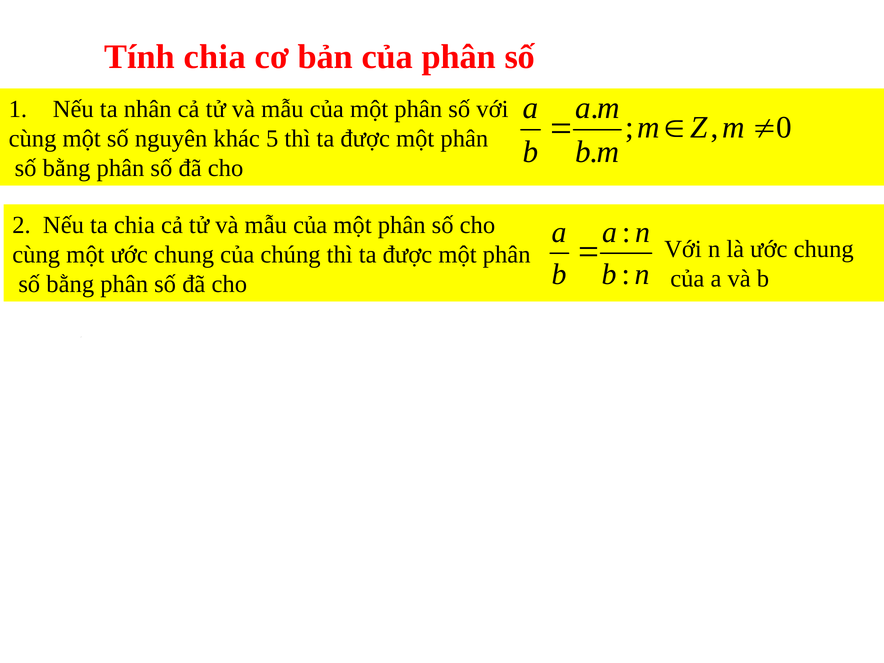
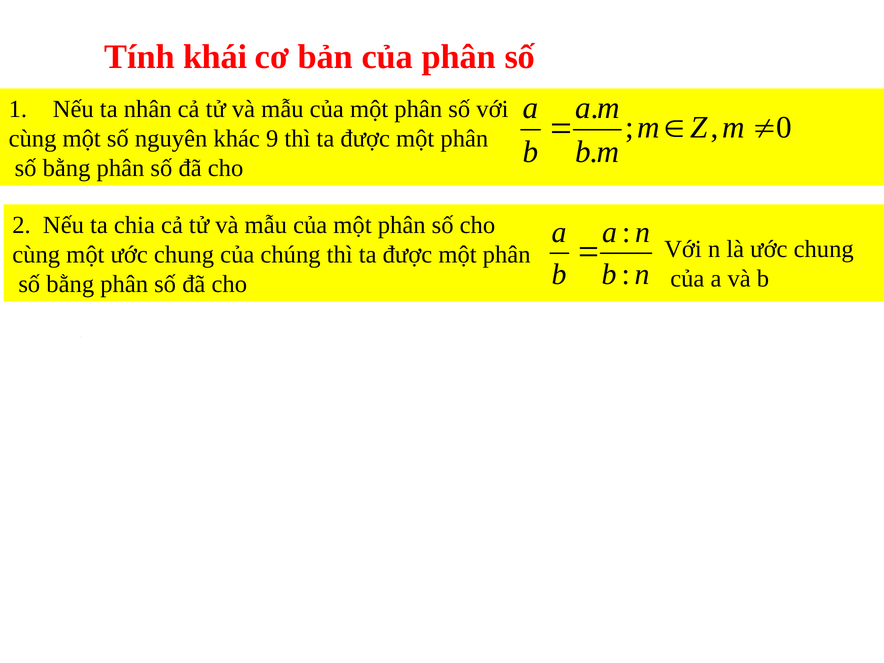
Tính chia: chia -> khái (215, 57)
5: 5 -> 9 (272, 139)
